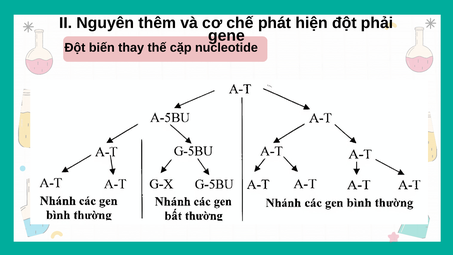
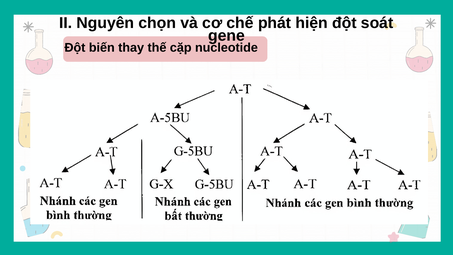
thêm: thêm -> chọn (157, 23)
phải: phải -> soát (377, 23)
